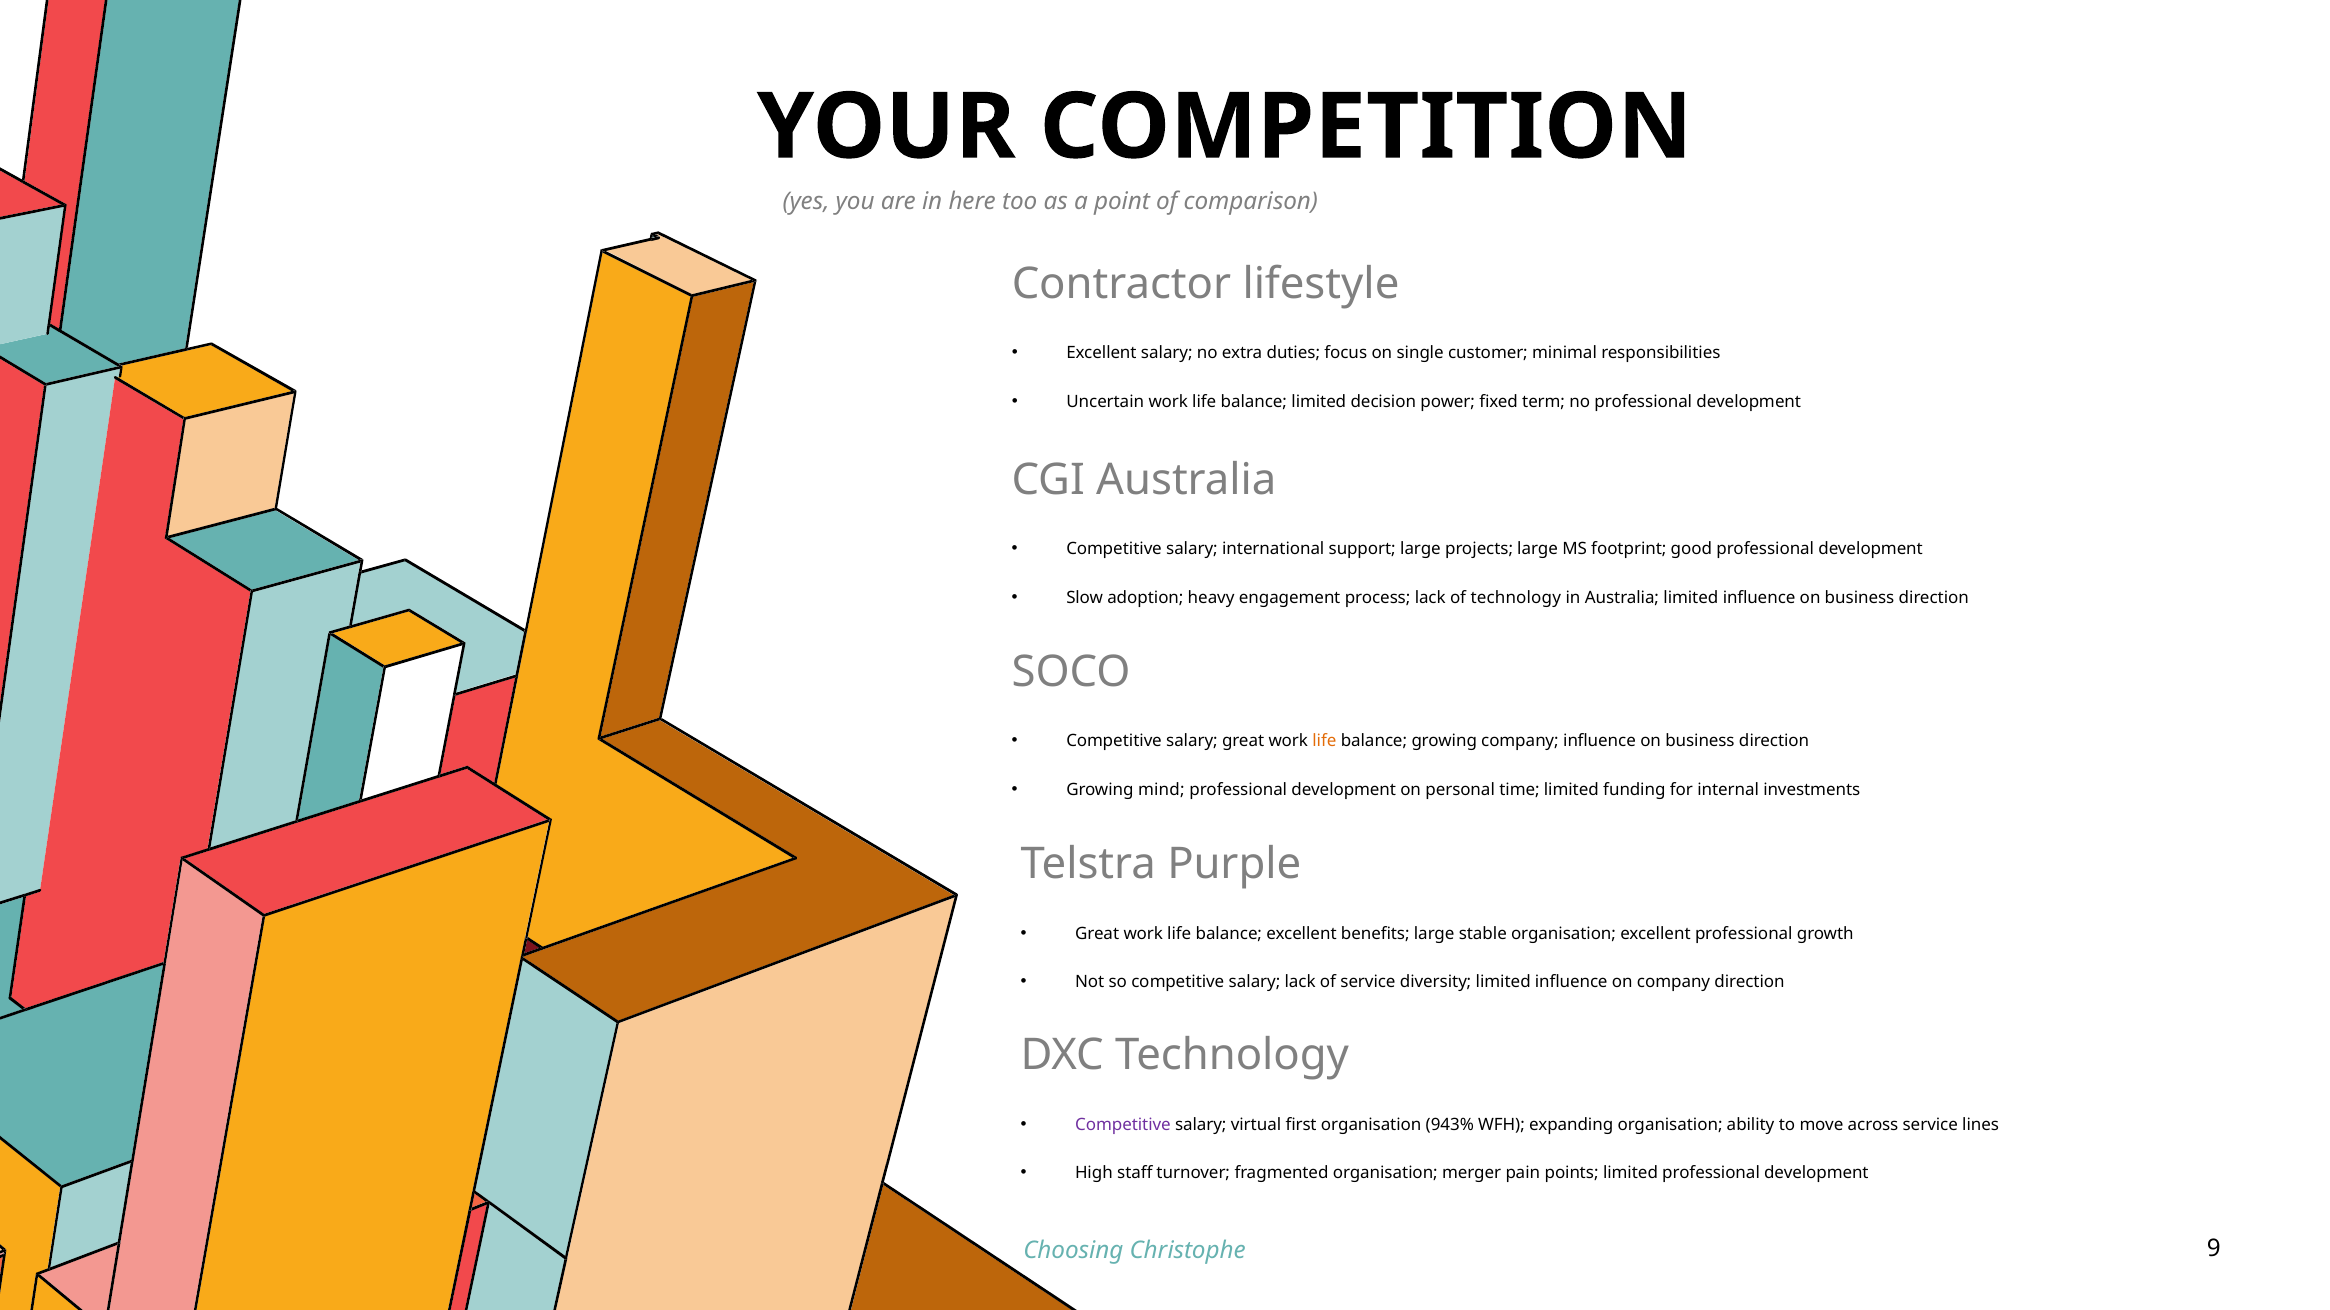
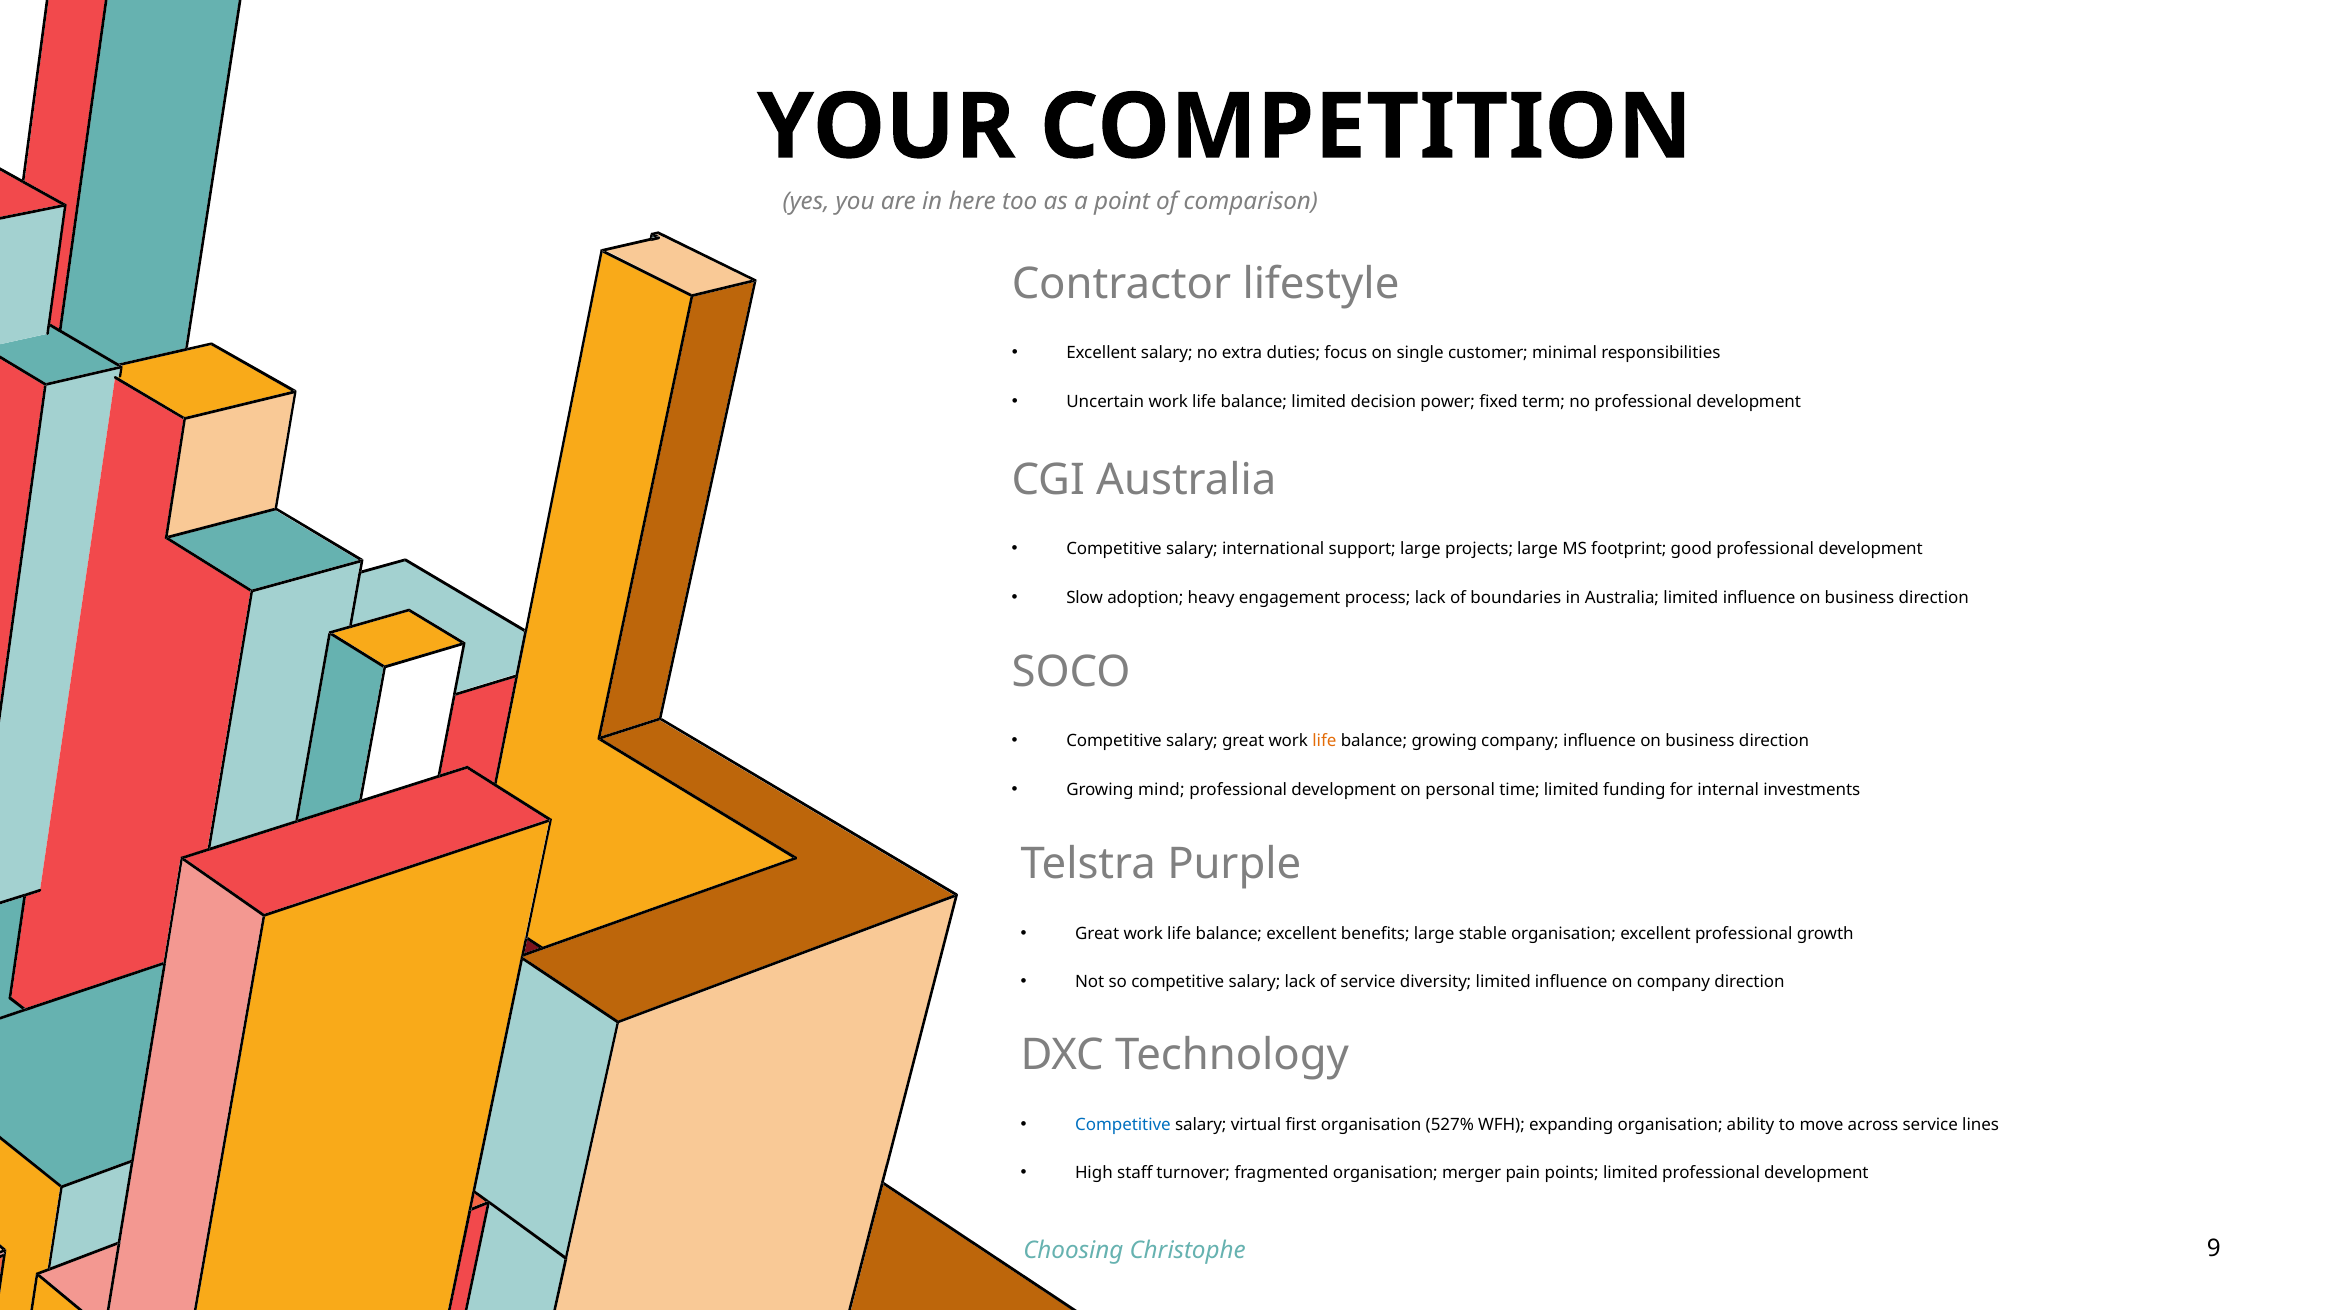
of technology: technology -> boundaries (1516, 598)
Competitive colour: purple -> blue (1123, 1125)
943%: 943% -> 527% (1450, 1125)
